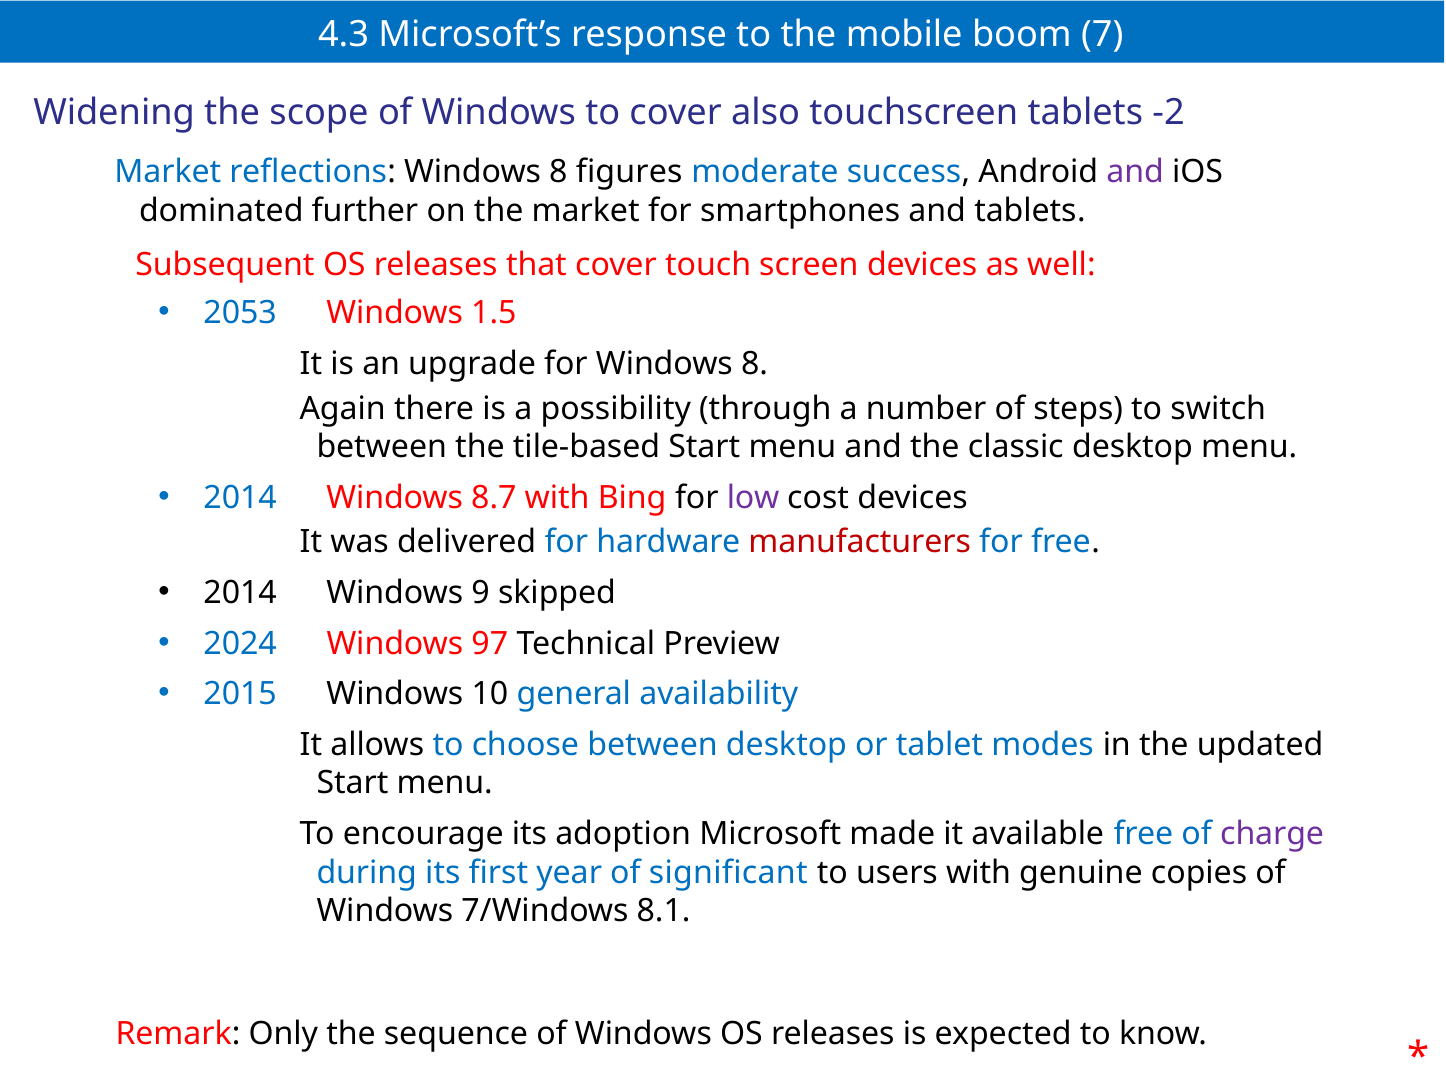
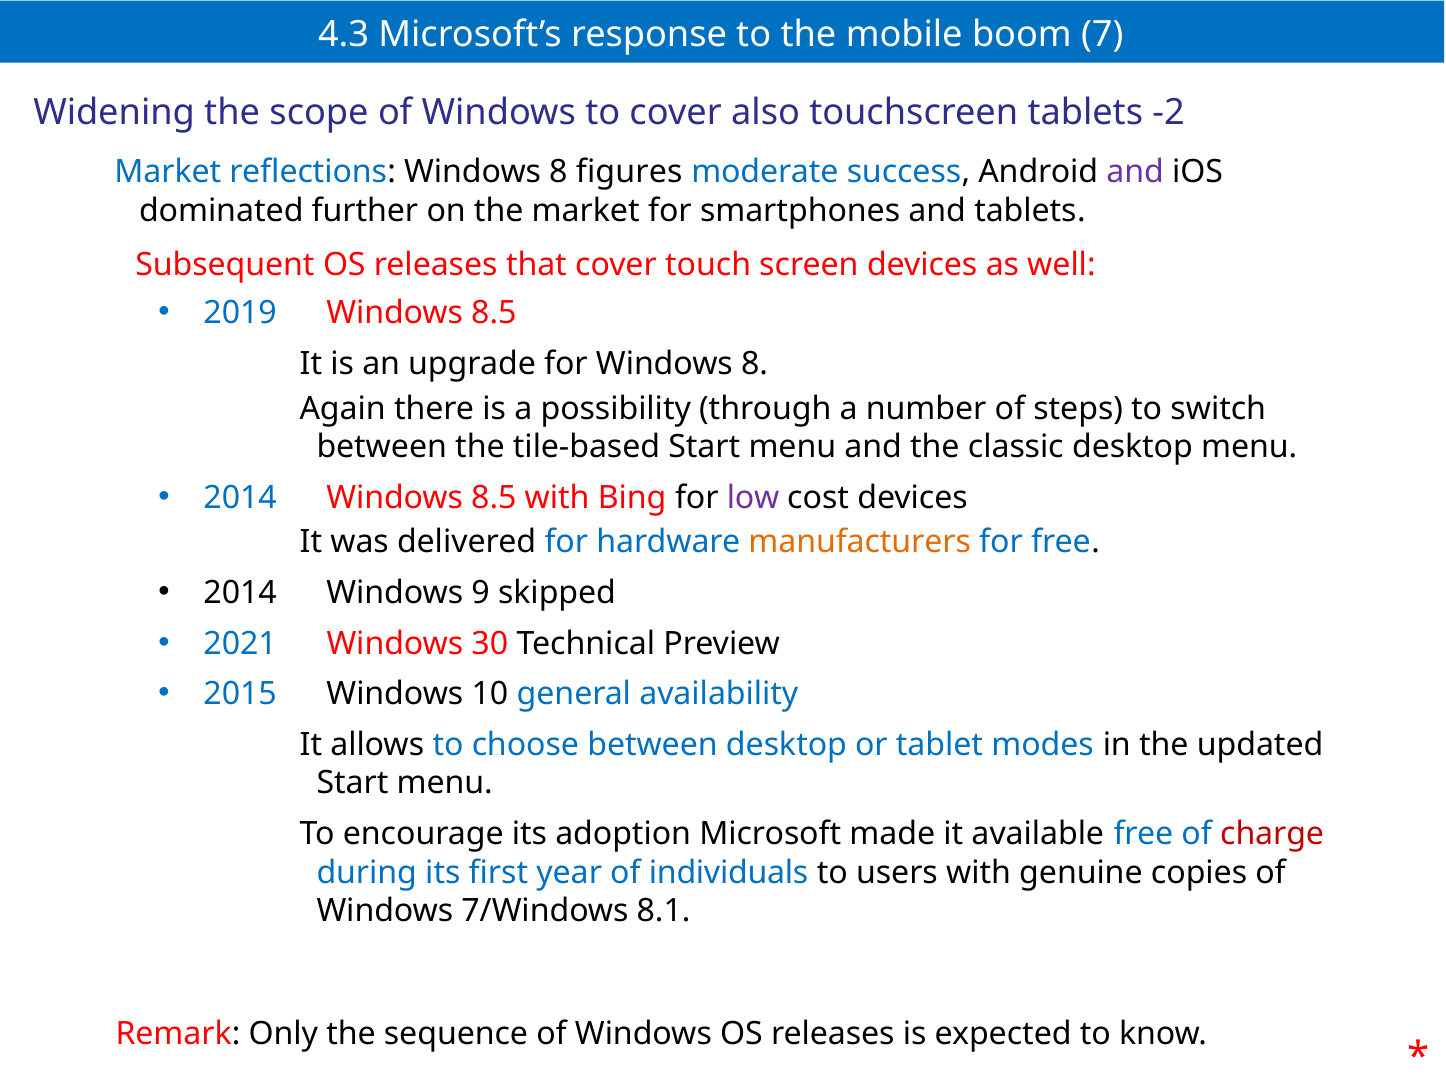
2053: 2053 -> 2019 (240, 313)
1.5: 1.5 -> 8.5 (494, 313)
2014 Windows 8.7: 8.7 -> 8.5 (494, 497)
manufacturers colour: red -> orange (860, 542)
2024: 2024 -> 2021 (240, 643)
97: 97 -> 30 (490, 643)
charge colour: purple -> red (1272, 834)
significant: significant -> individuals (729, 872)
